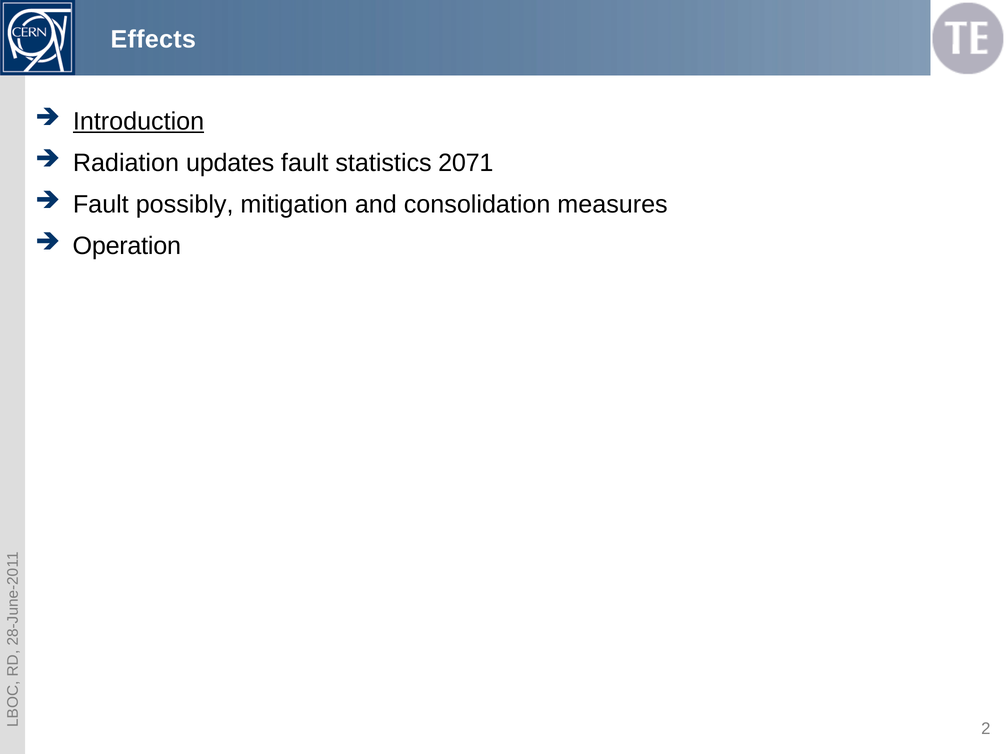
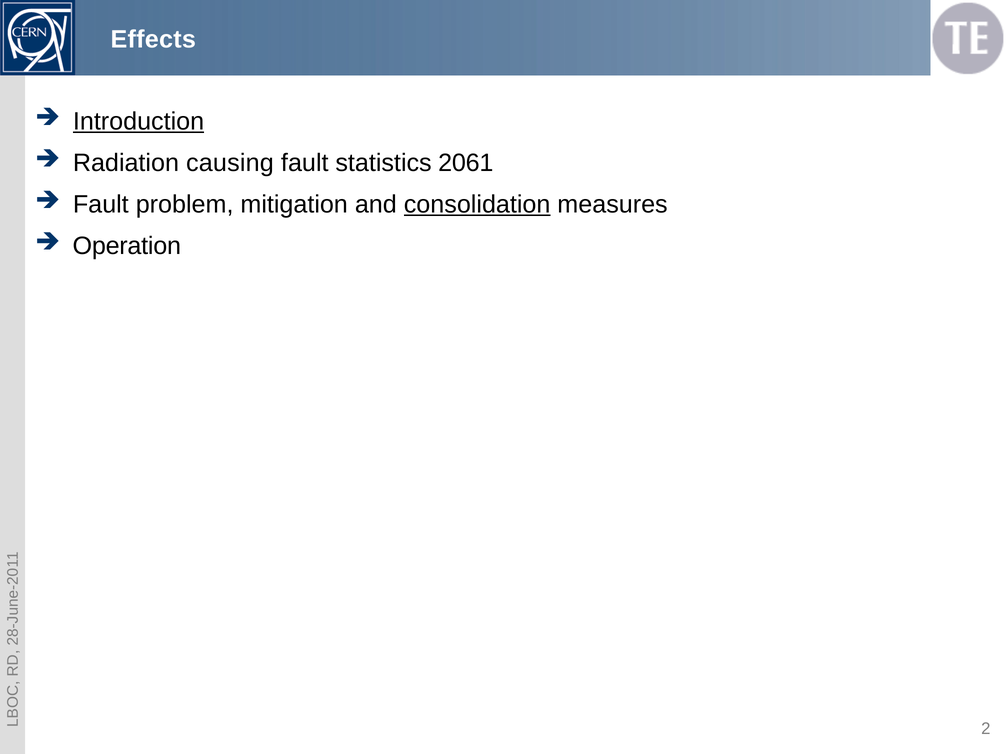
updates: updates -> causing (230, 163)
2071: 2071 -> 2061 (466, 163)
possibly: possibly -> problem (185, 204)
consolidation underline: none -> present (477, 204)
